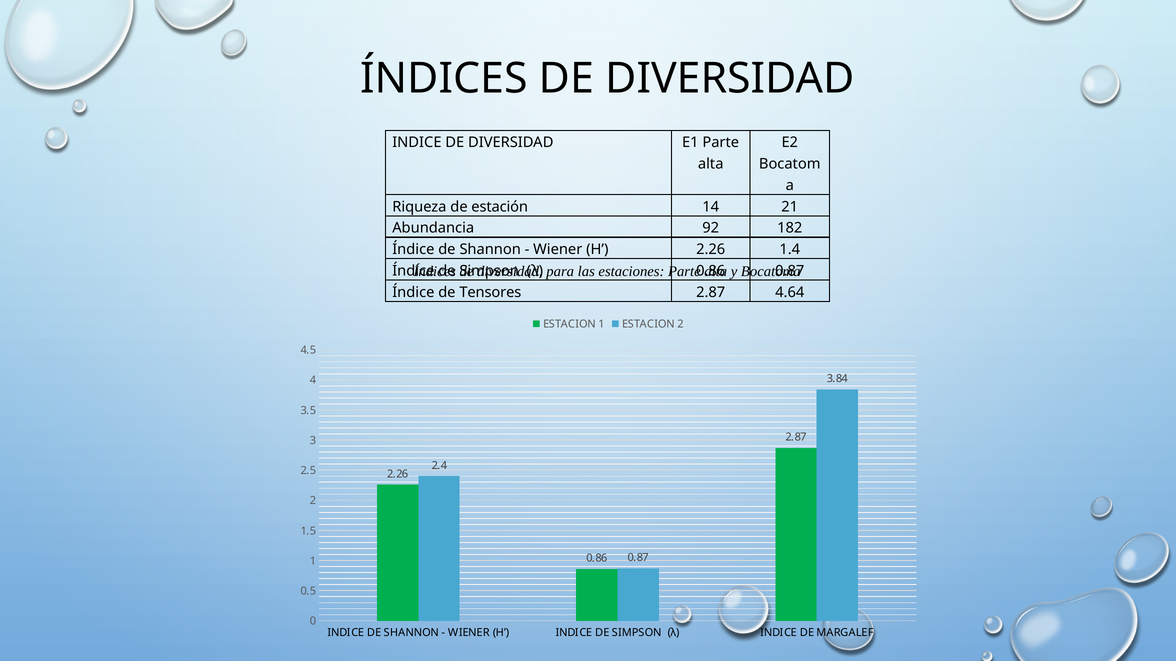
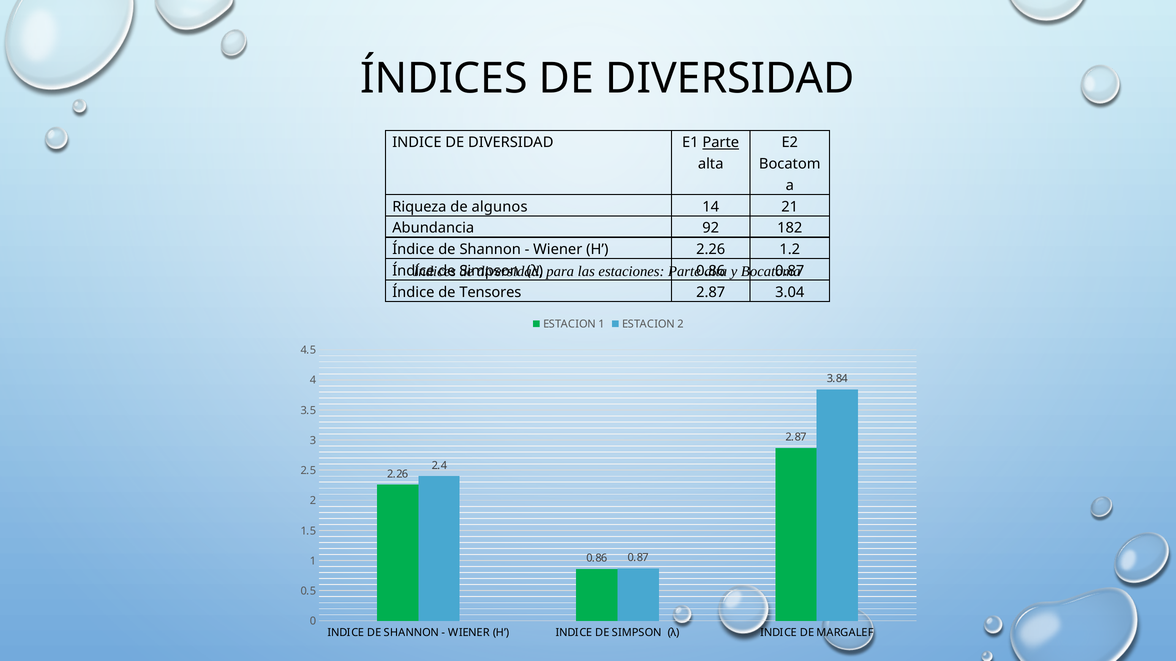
Parte underline: none -> present (721, 143)
estación: estación -> algunos (500, 207)
1.4: 1.4 -> 1.2 (790, 250)
4.64: 4.64 -> 3.04 (790, 293)
